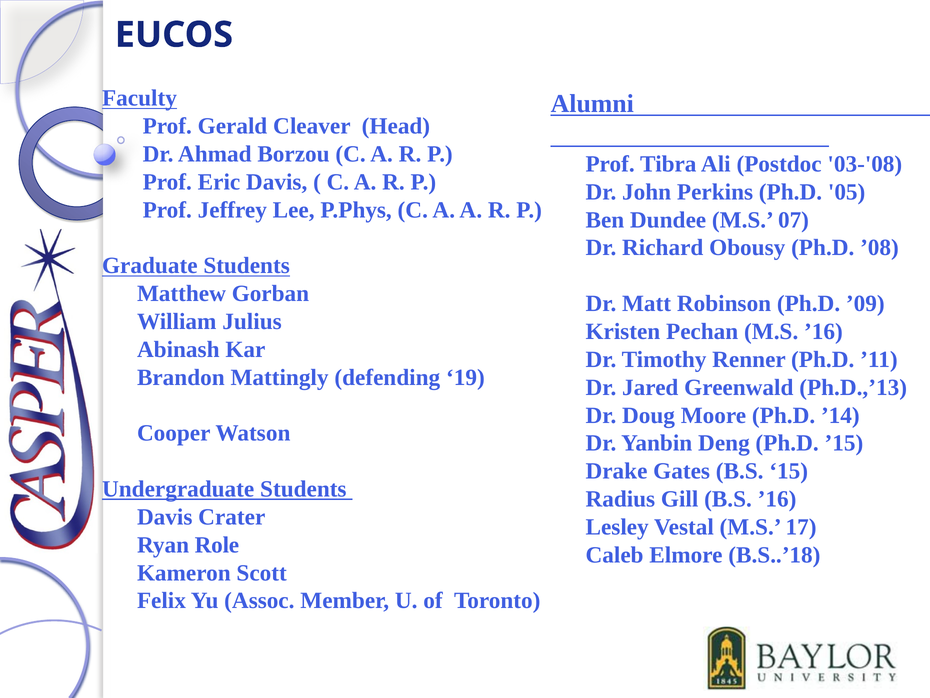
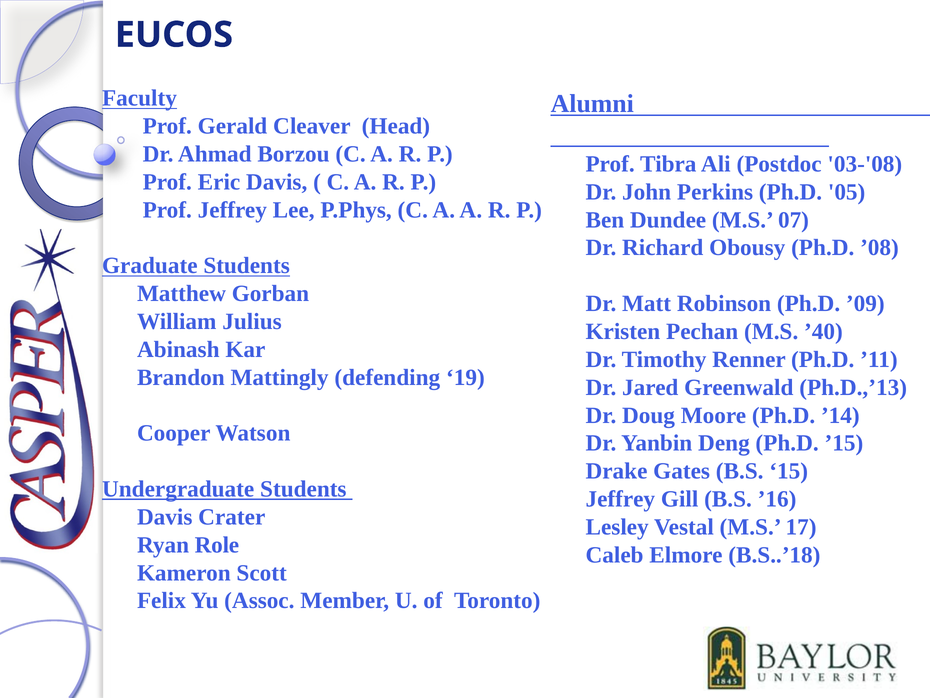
M.S ’16: ’16 -> ’40 (823, 331)
Radius: Radius -> Jeffrey (620, 499)
